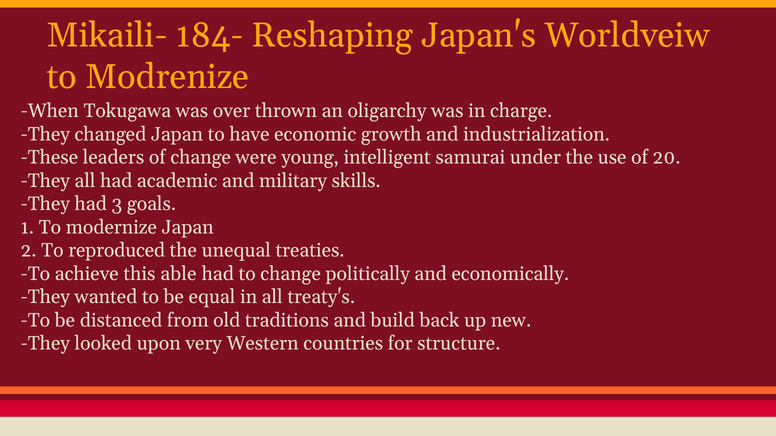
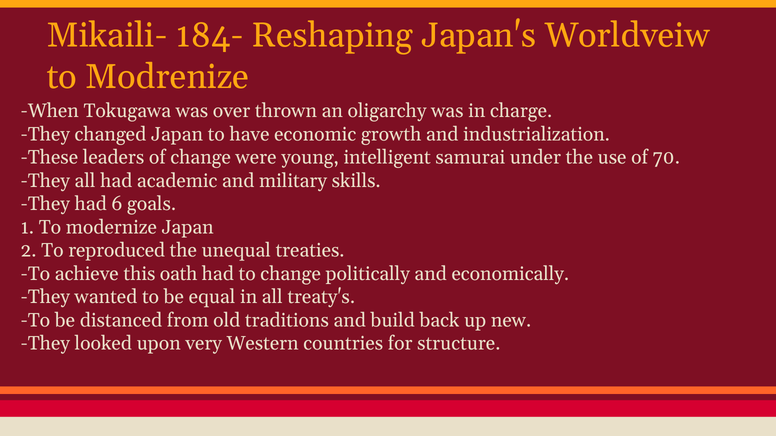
20: 20 -> 70 (666, 158)
3: 3 -> 6 (117, 204)
able: able -> oath (179, 274)
